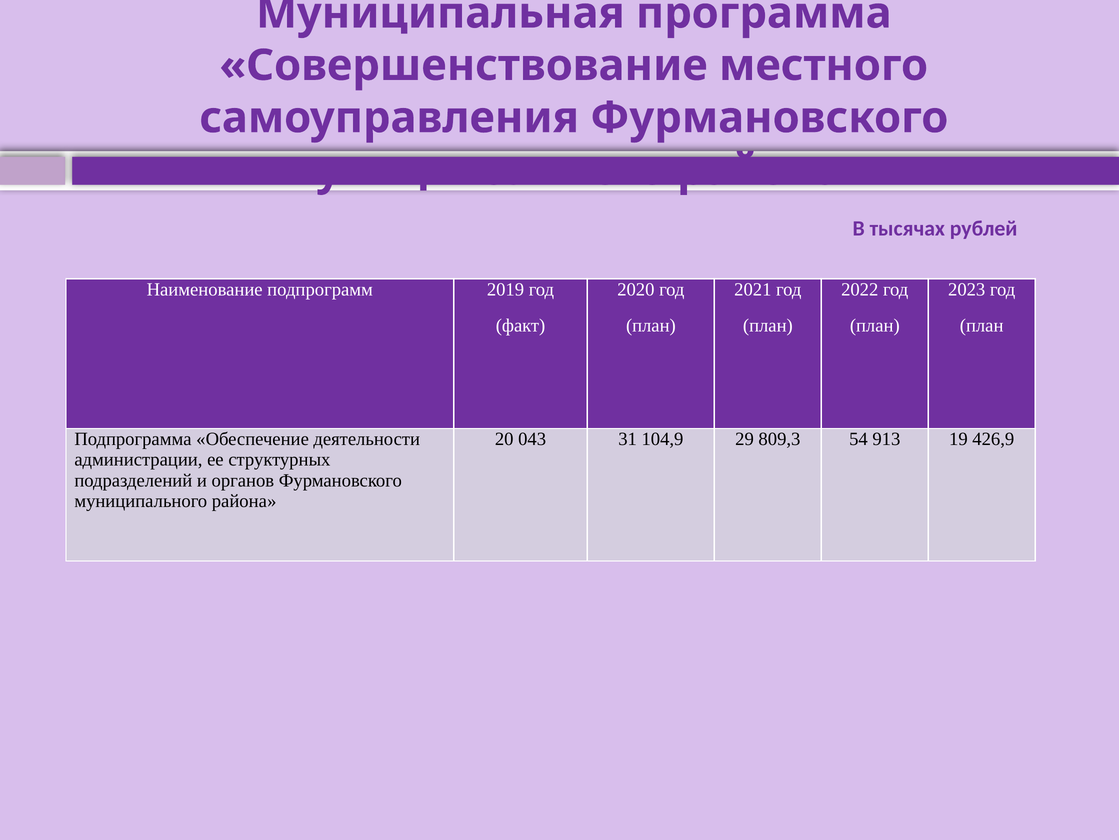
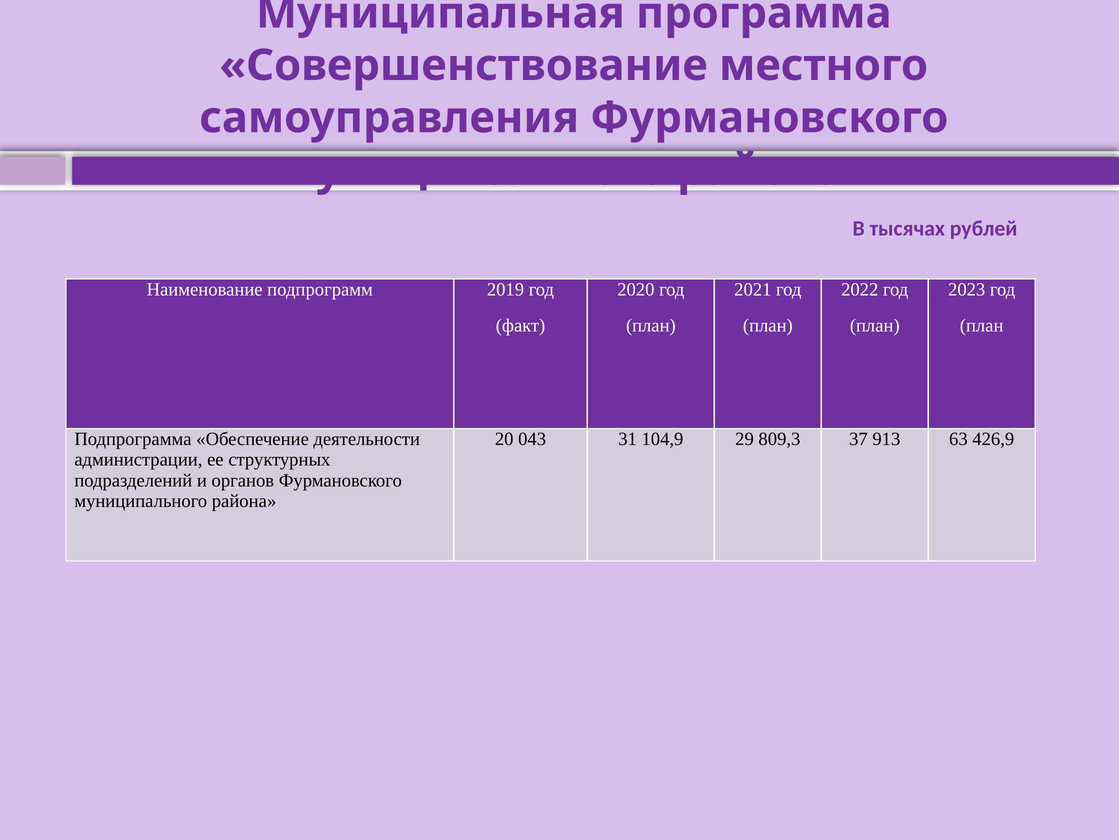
54: 54 -> 37 (858, 439)
19: 19 -> 63 (958, 439)
